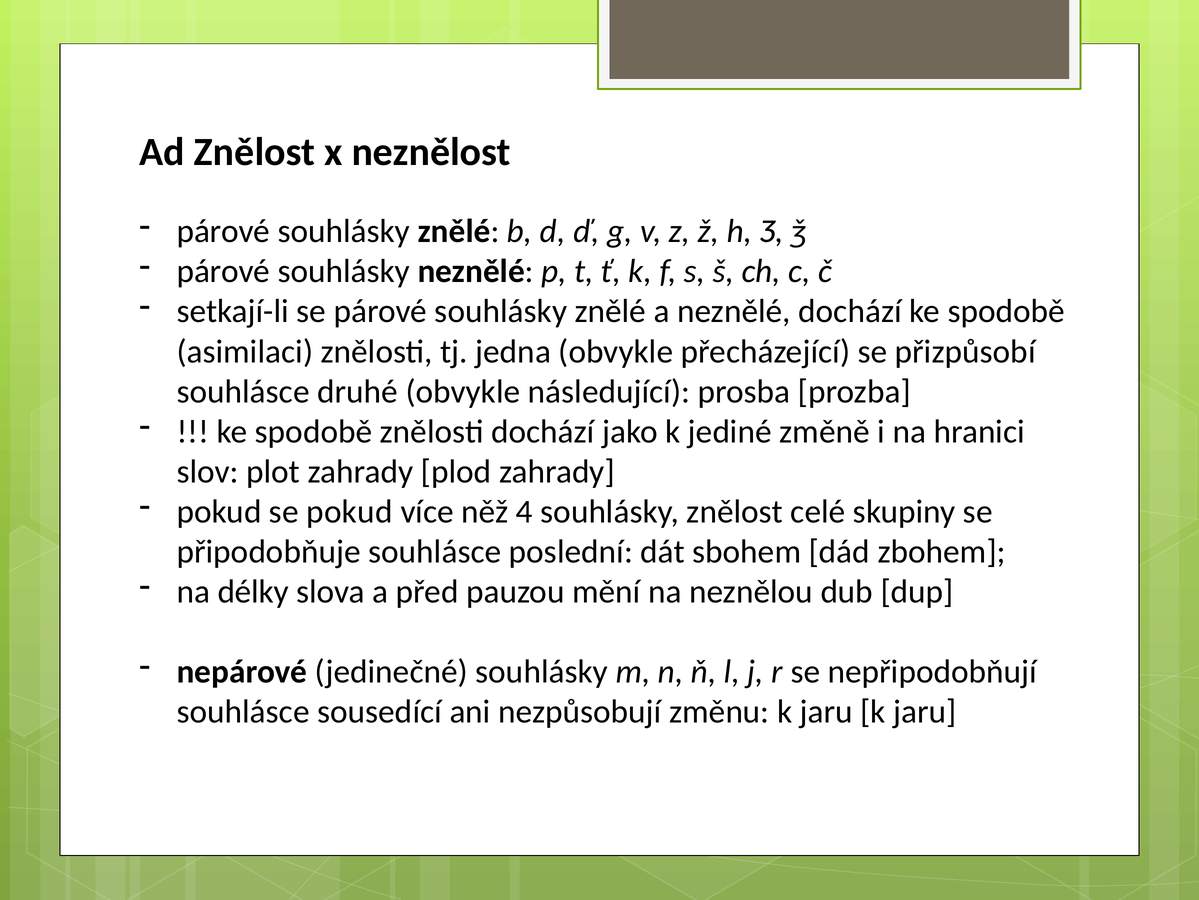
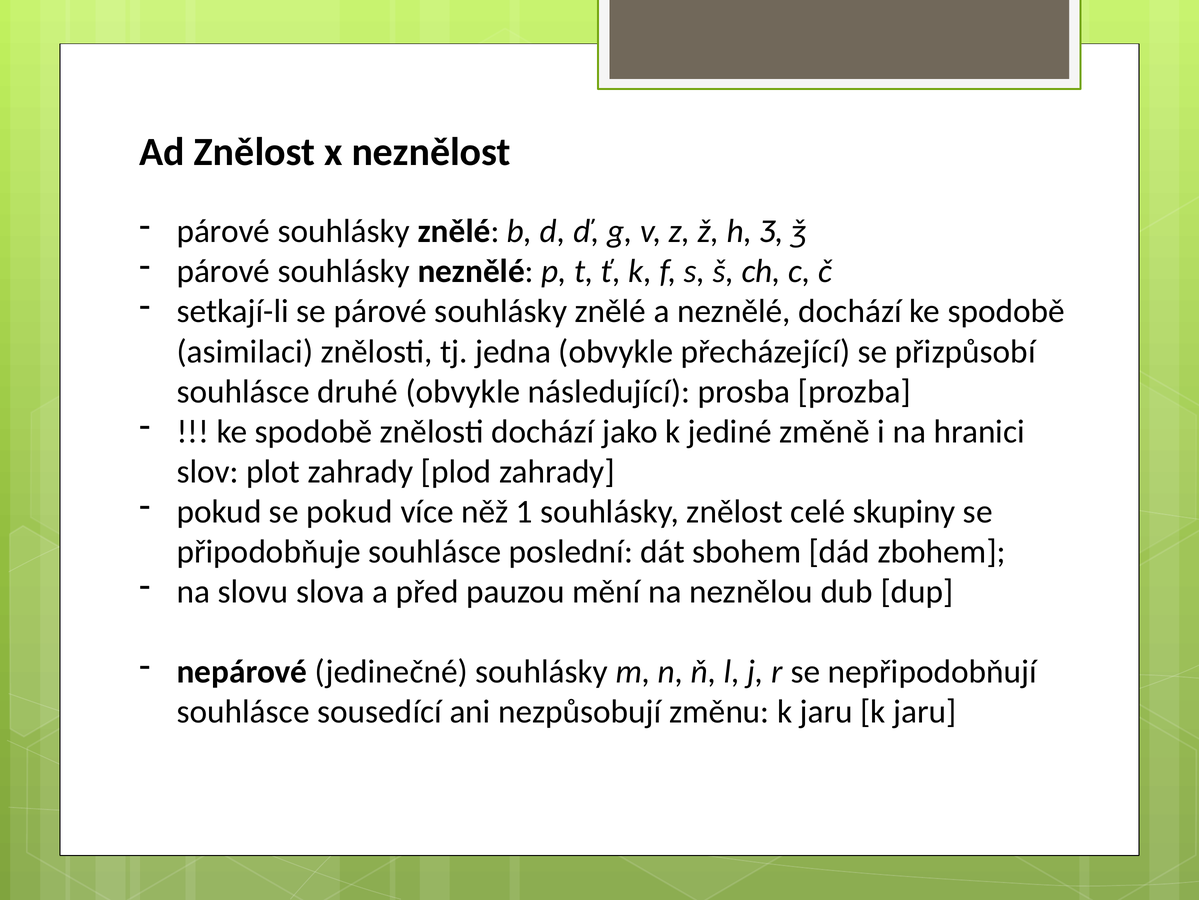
4: 4 -> 1 (524, 511)
délky: délky -> slovu (253, 591)
